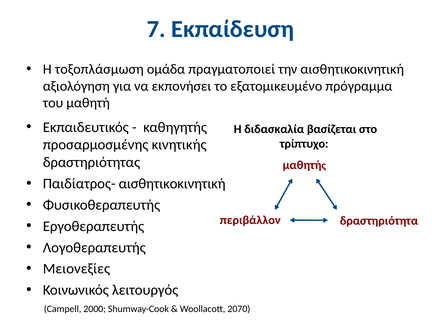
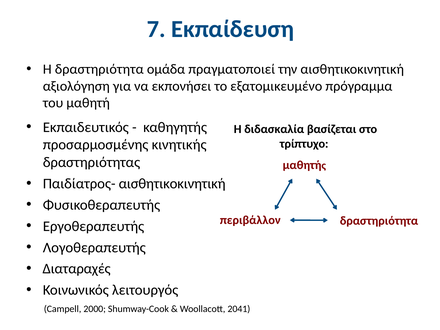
Η τοξοπλάσμωση: τοξοπλάσμωση -> δραστηριότητα (99, 69)
Μειονεξίες: Μειονεξίες -> Διαταραχές (77, 269)
2070: 2070 -> 2041 (239, 309)
